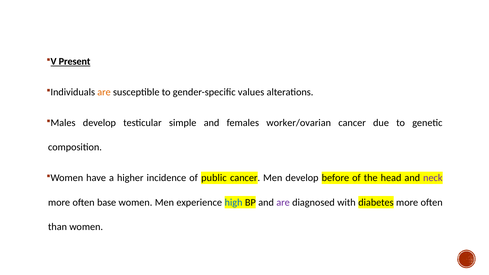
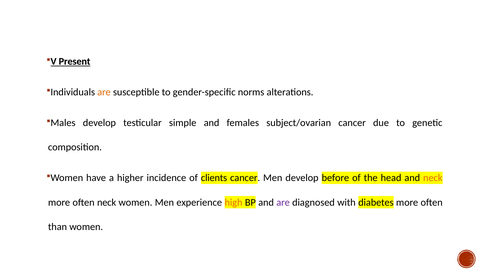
values: values -> norms (251, 92)
worker/ovarian: worker/ovarian -> subject/ovarian (299, 123)
public: public -> clients (214, 178)
neck colour: purple -> orange (433, 178)
often base: base -> neck (107, 202)
high colour: blue -> orange (234, 202)
